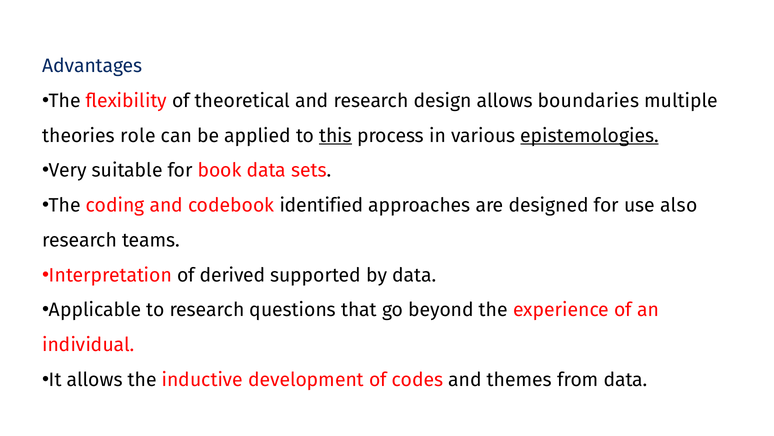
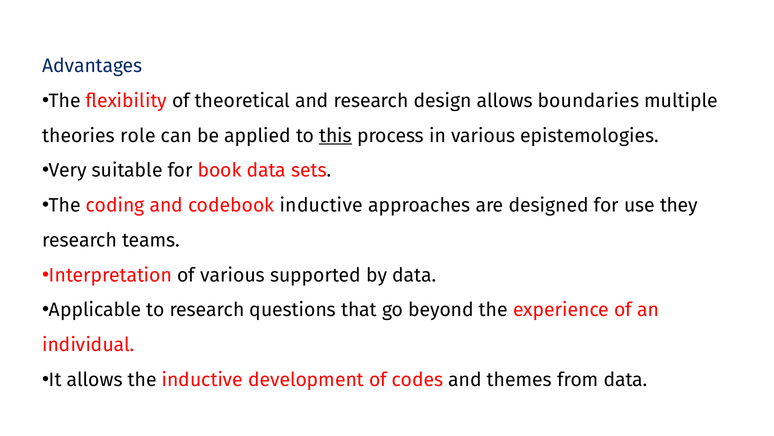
epistemologies underline: present -> none (590, 135)
codebook identified: identified -> inductive (321, 205)
also: also -> they (679, 205)
of derived: derived -> various (232, 275)
